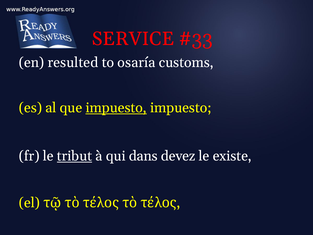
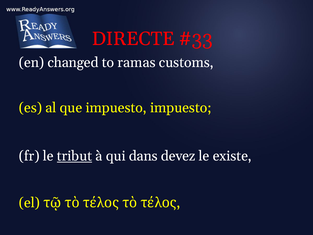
SERVICE: SERVICE -> DIRECTE (133, 39)
resulted: resulted -> changed (73, 62)
osaría: osaría -> ramas (137, 62)
impuesto underline: present -> none (116, 108)
